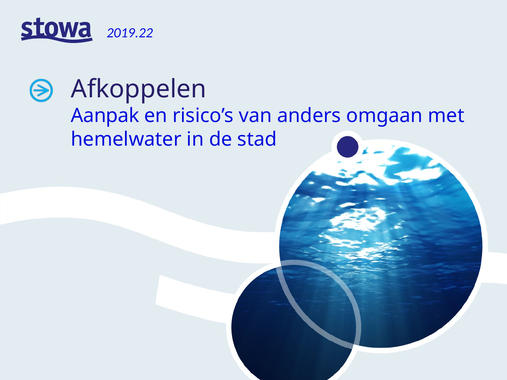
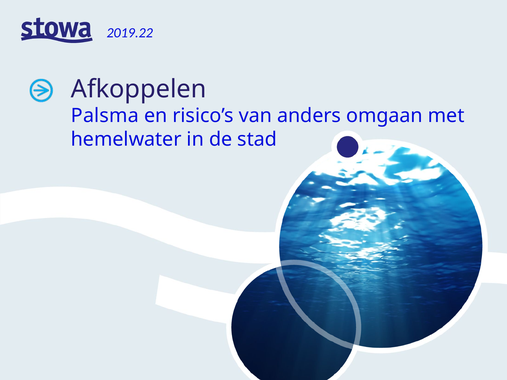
Aanpak: Aanpak -> Palsma (105, 116)
